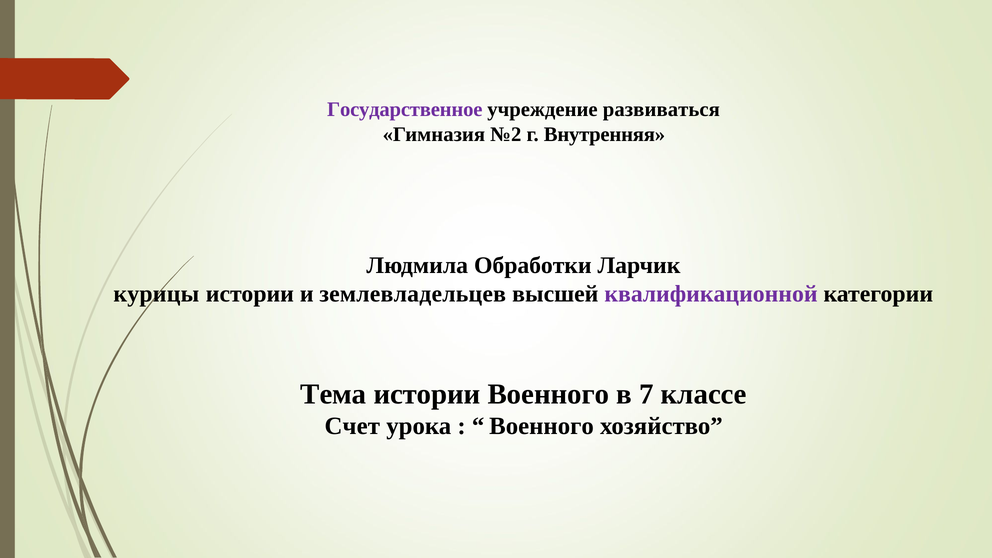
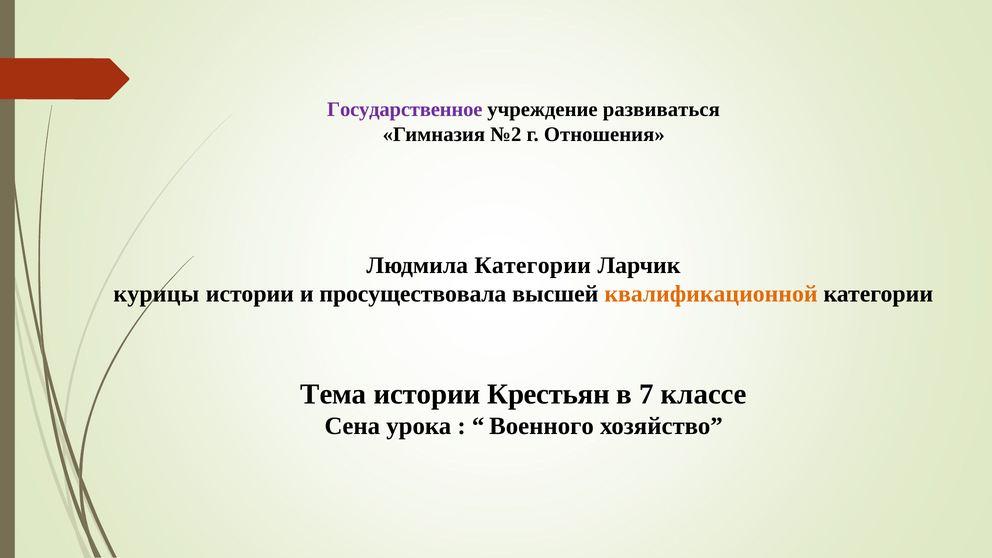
Внутренняя: Внутренняя -> Отношения (604, 134)
Людмила Обработки: Обработки -> Категории (533, 265)
землевладельцев: землевладельцев -> просуществовала (413, 294)
квалификационной colour: purple -> orange (711, 294)
истории Военного: Военного -> Крестьян (549, 394)
Счет: Счет -> Сена (352, 426)
